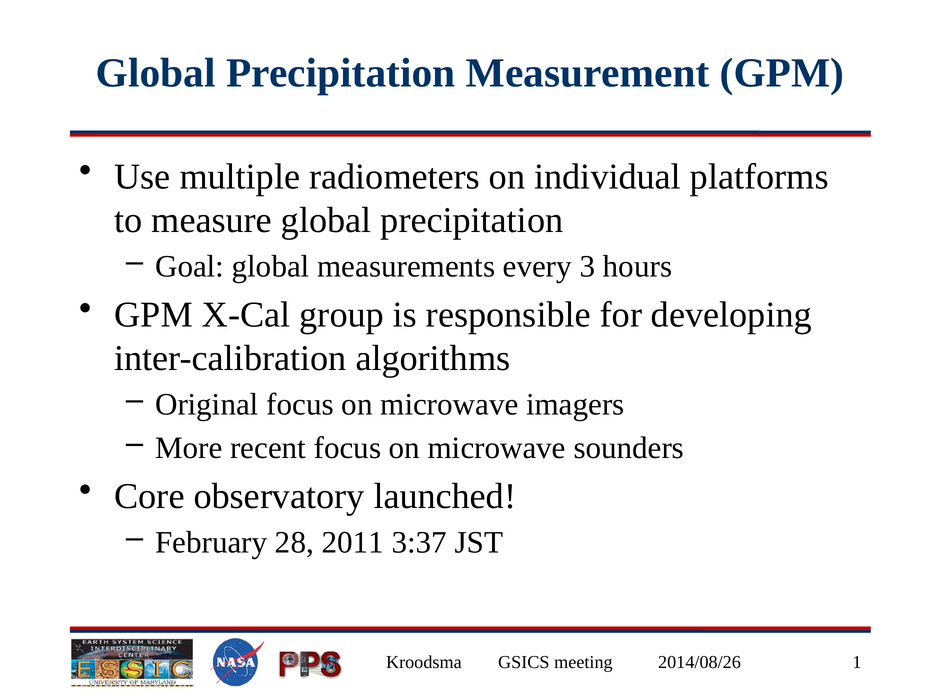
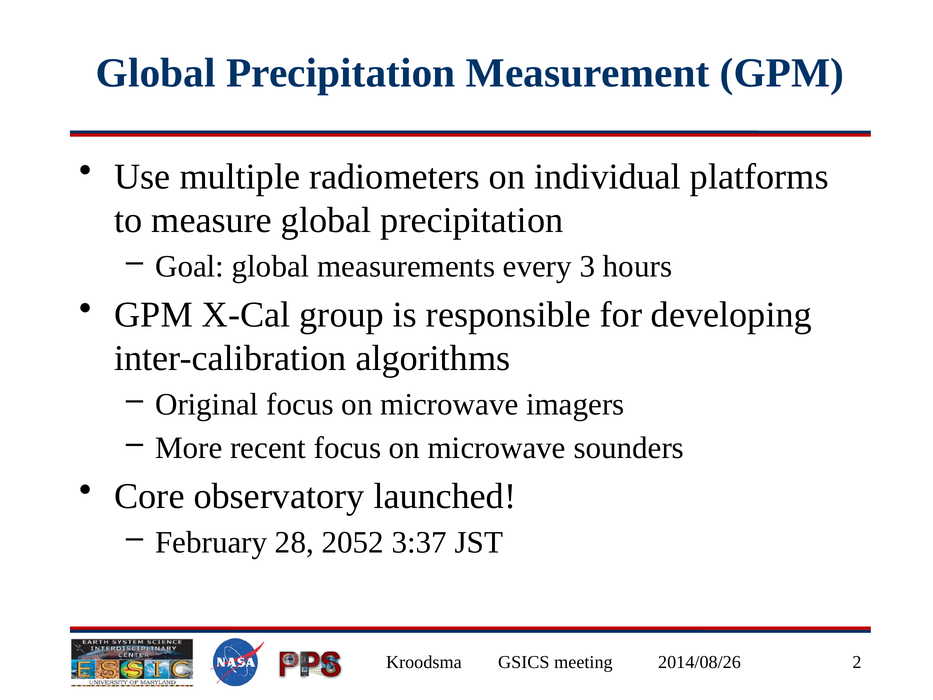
2011: 2011 -> 2052 (353, 542)
1: 1 -> 2 (857, 662)
